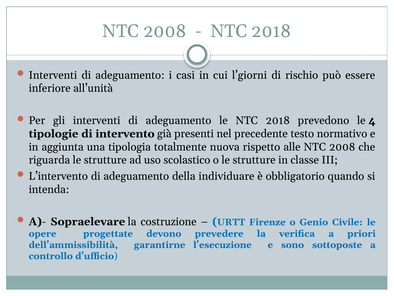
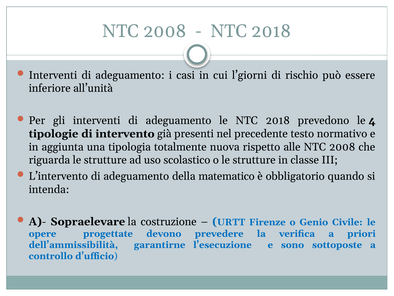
individuare: individuare -> matematico (226, 176)
